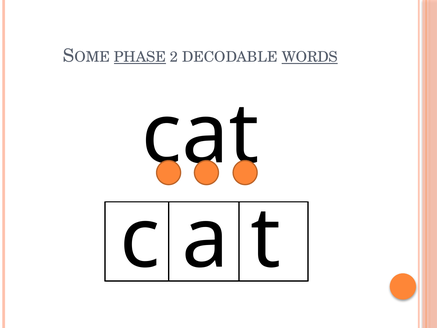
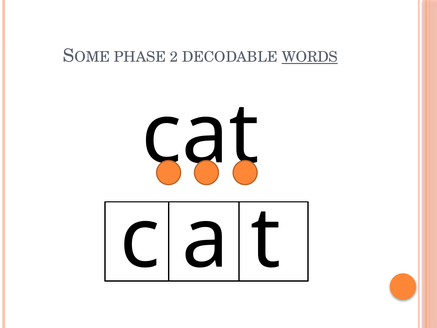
PHASE underline: present -> none (140, 57)
